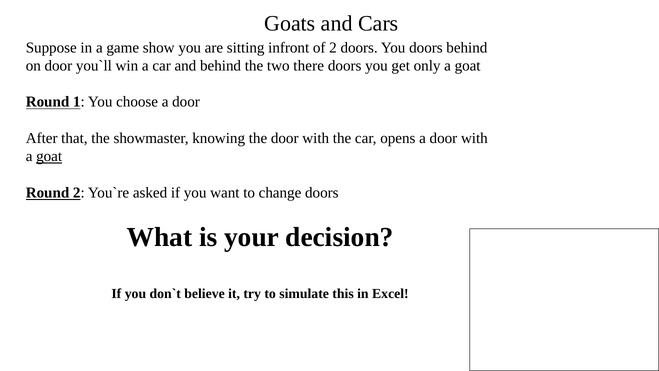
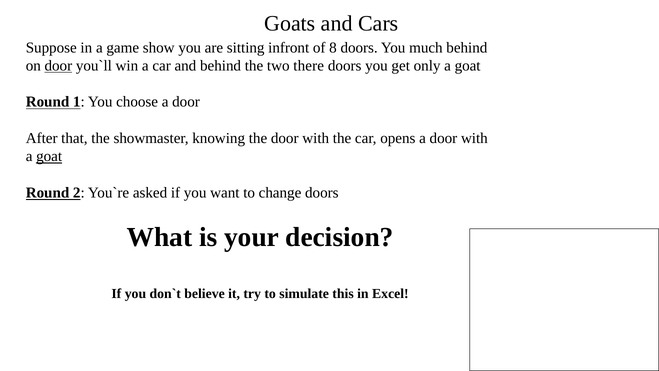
of 2: 2 -> 8 (333, 48)
You doors: doors -> much (426, 48)
door underline: none -> present (58, 66)
